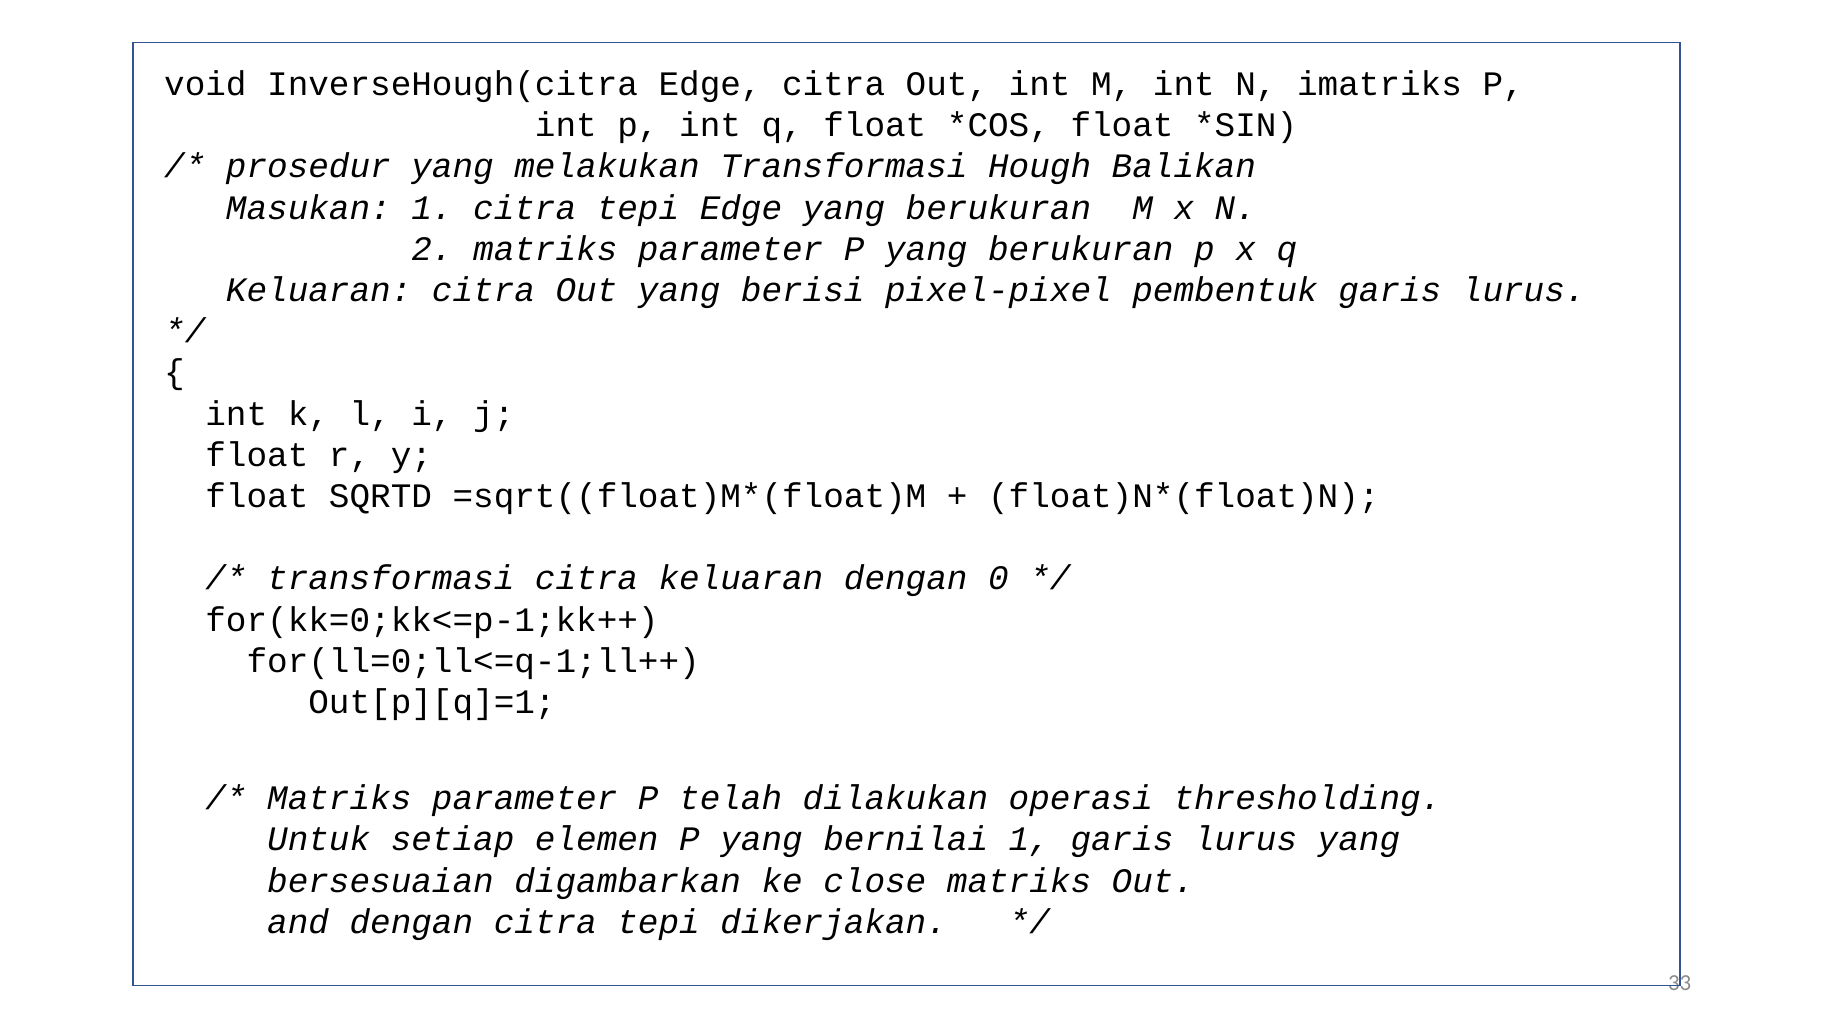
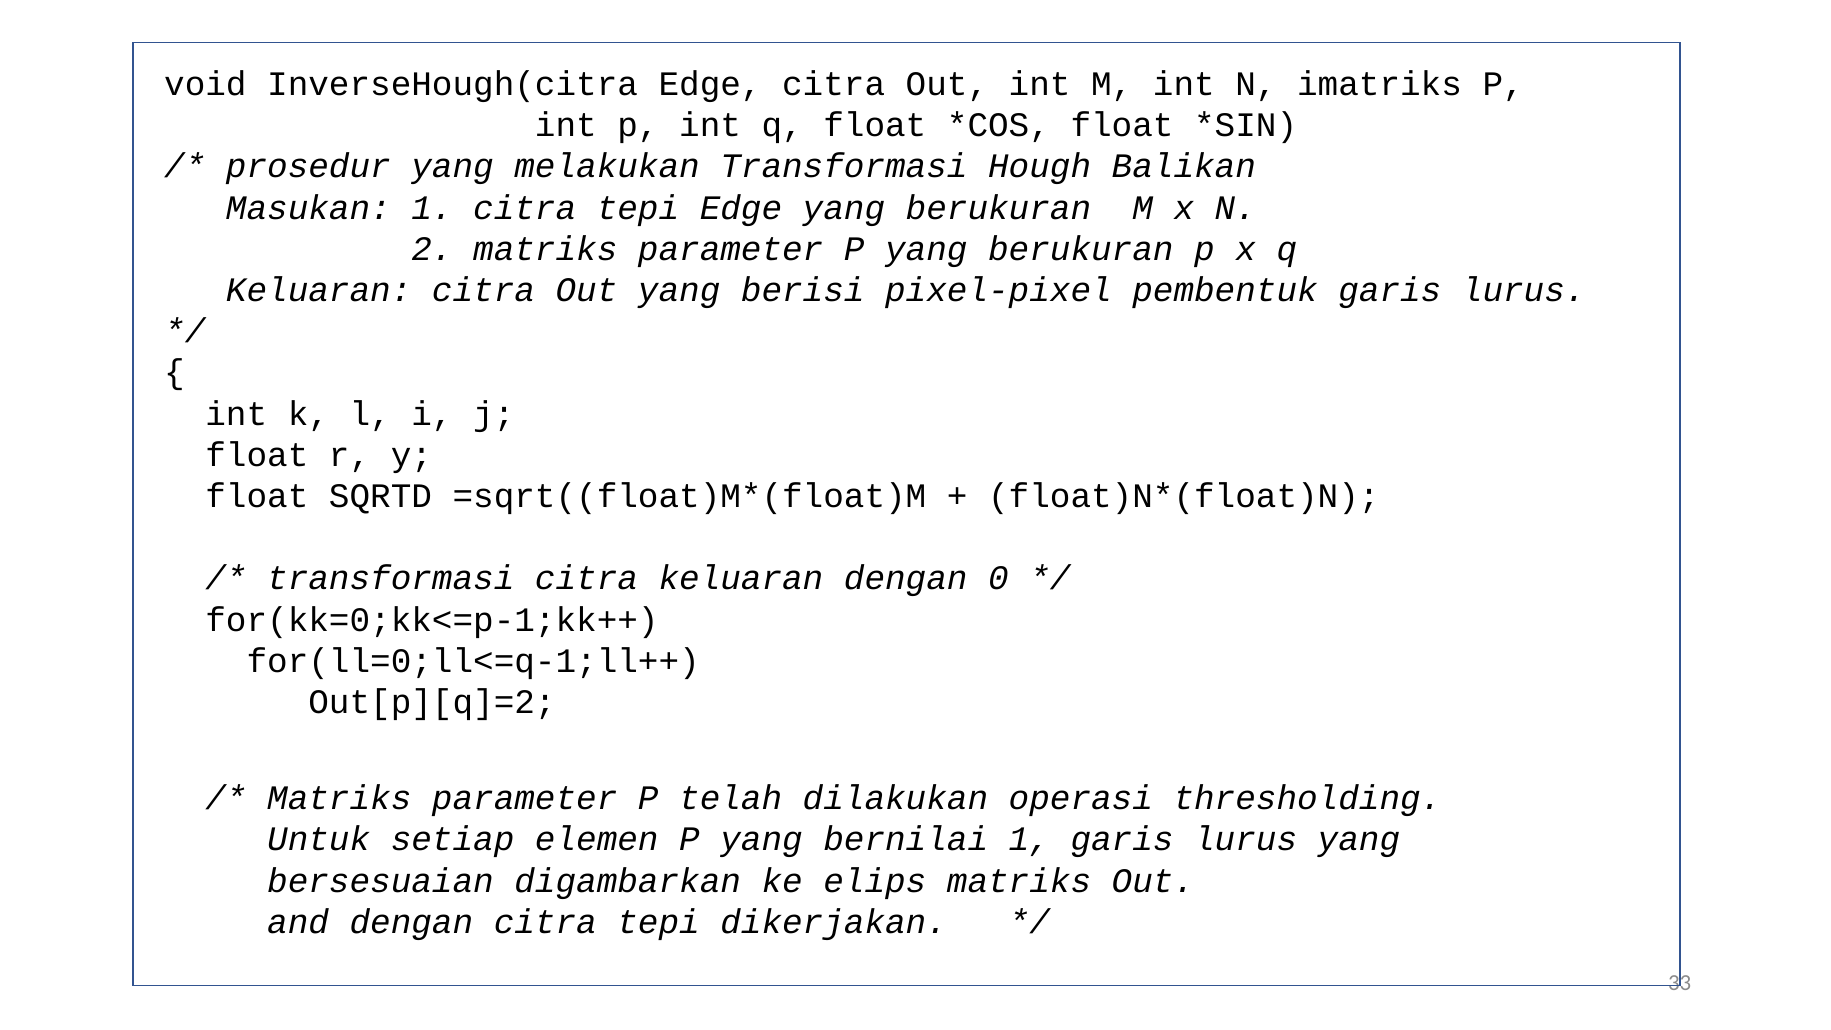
Out[p][q]=1: Out[p][q]=1 -> Out[p][q]=2 (432, 702)
close: close -> elips (875, 881)
